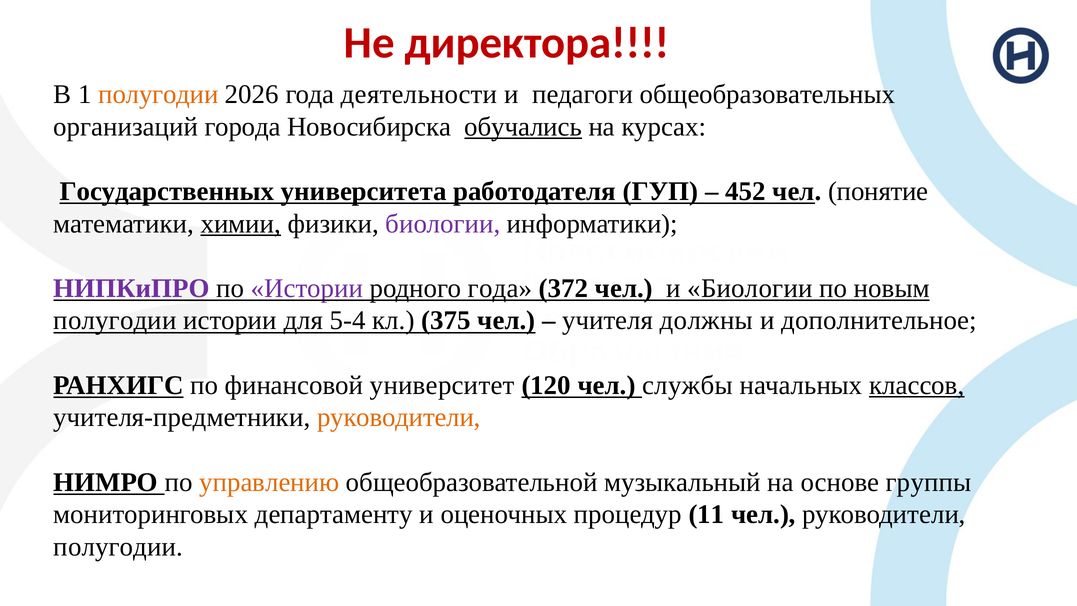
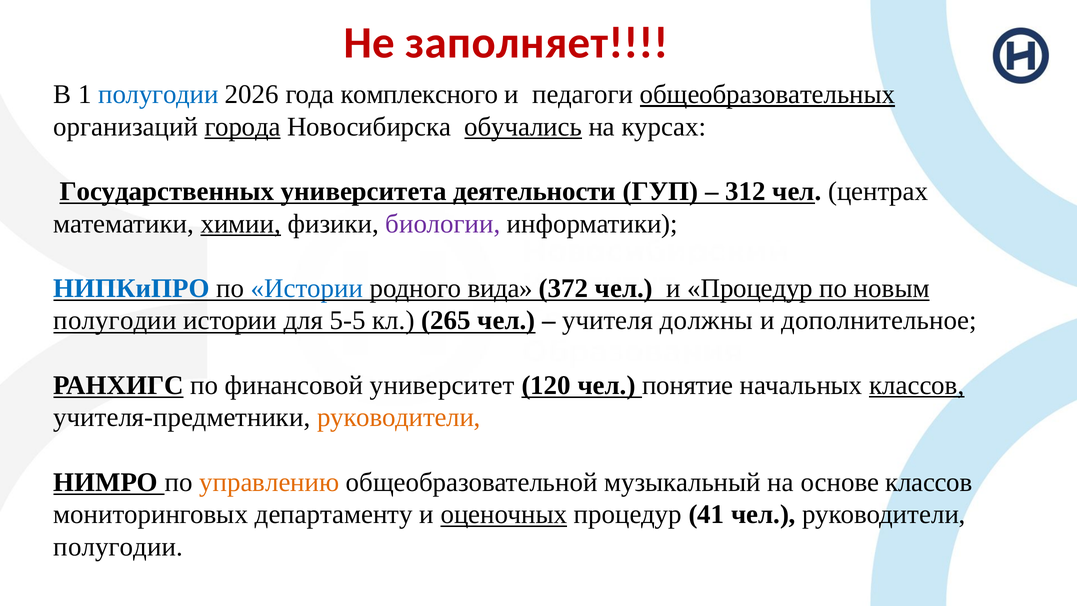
директора: директора -> заполняет (537, 43)
полугодии colour: orange -> blue (158, 94)
деятельности: деятельности -> комплексного (419, 94)
общеобразовательных underline: none -> present (767, 94)
города underline: none -> present (243, 127)
работодателя: работодателя -> деятельности (535, 191)
452: 452 -> 312 (745, 191)
понятие: понятие -> центрах (878, 191)
НИПКиПРО colour: purple -> blue (131, 288)
Истории colour: purple -> blue (307, 288)
родного года: года -> вида (500, 288)
и Биологии: Биологии -> Процедур (750, 288)
5-4: 5-4 -> 5-5 (348, 321)
375: 375 -> 265 (446, 321)
службы: службы -> понятие (688, 385)
основе группы: группы -> классов (929, 482)
оценочных underline: none -> present (504, 514)
11: 11 -> 41 (706, 514)
